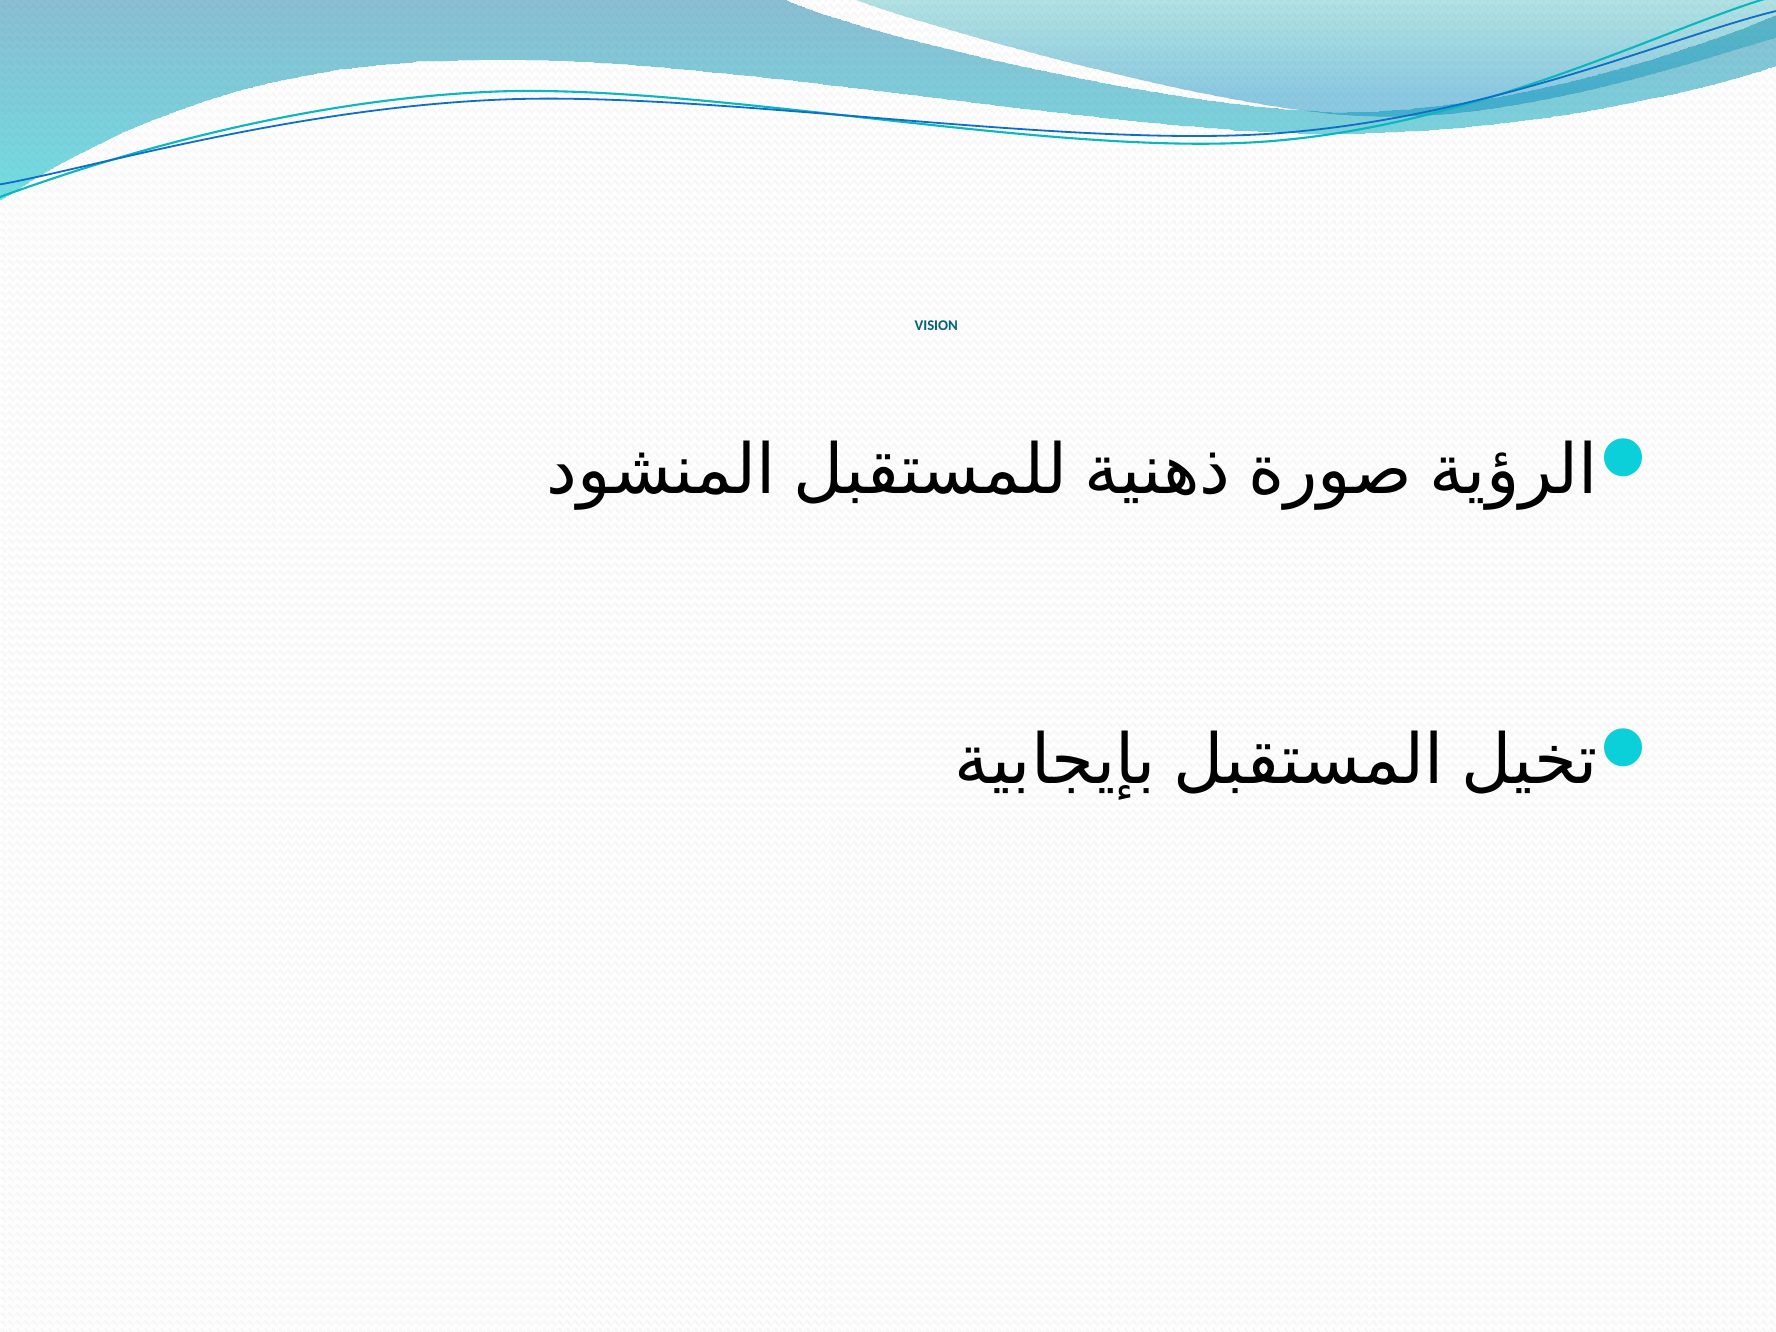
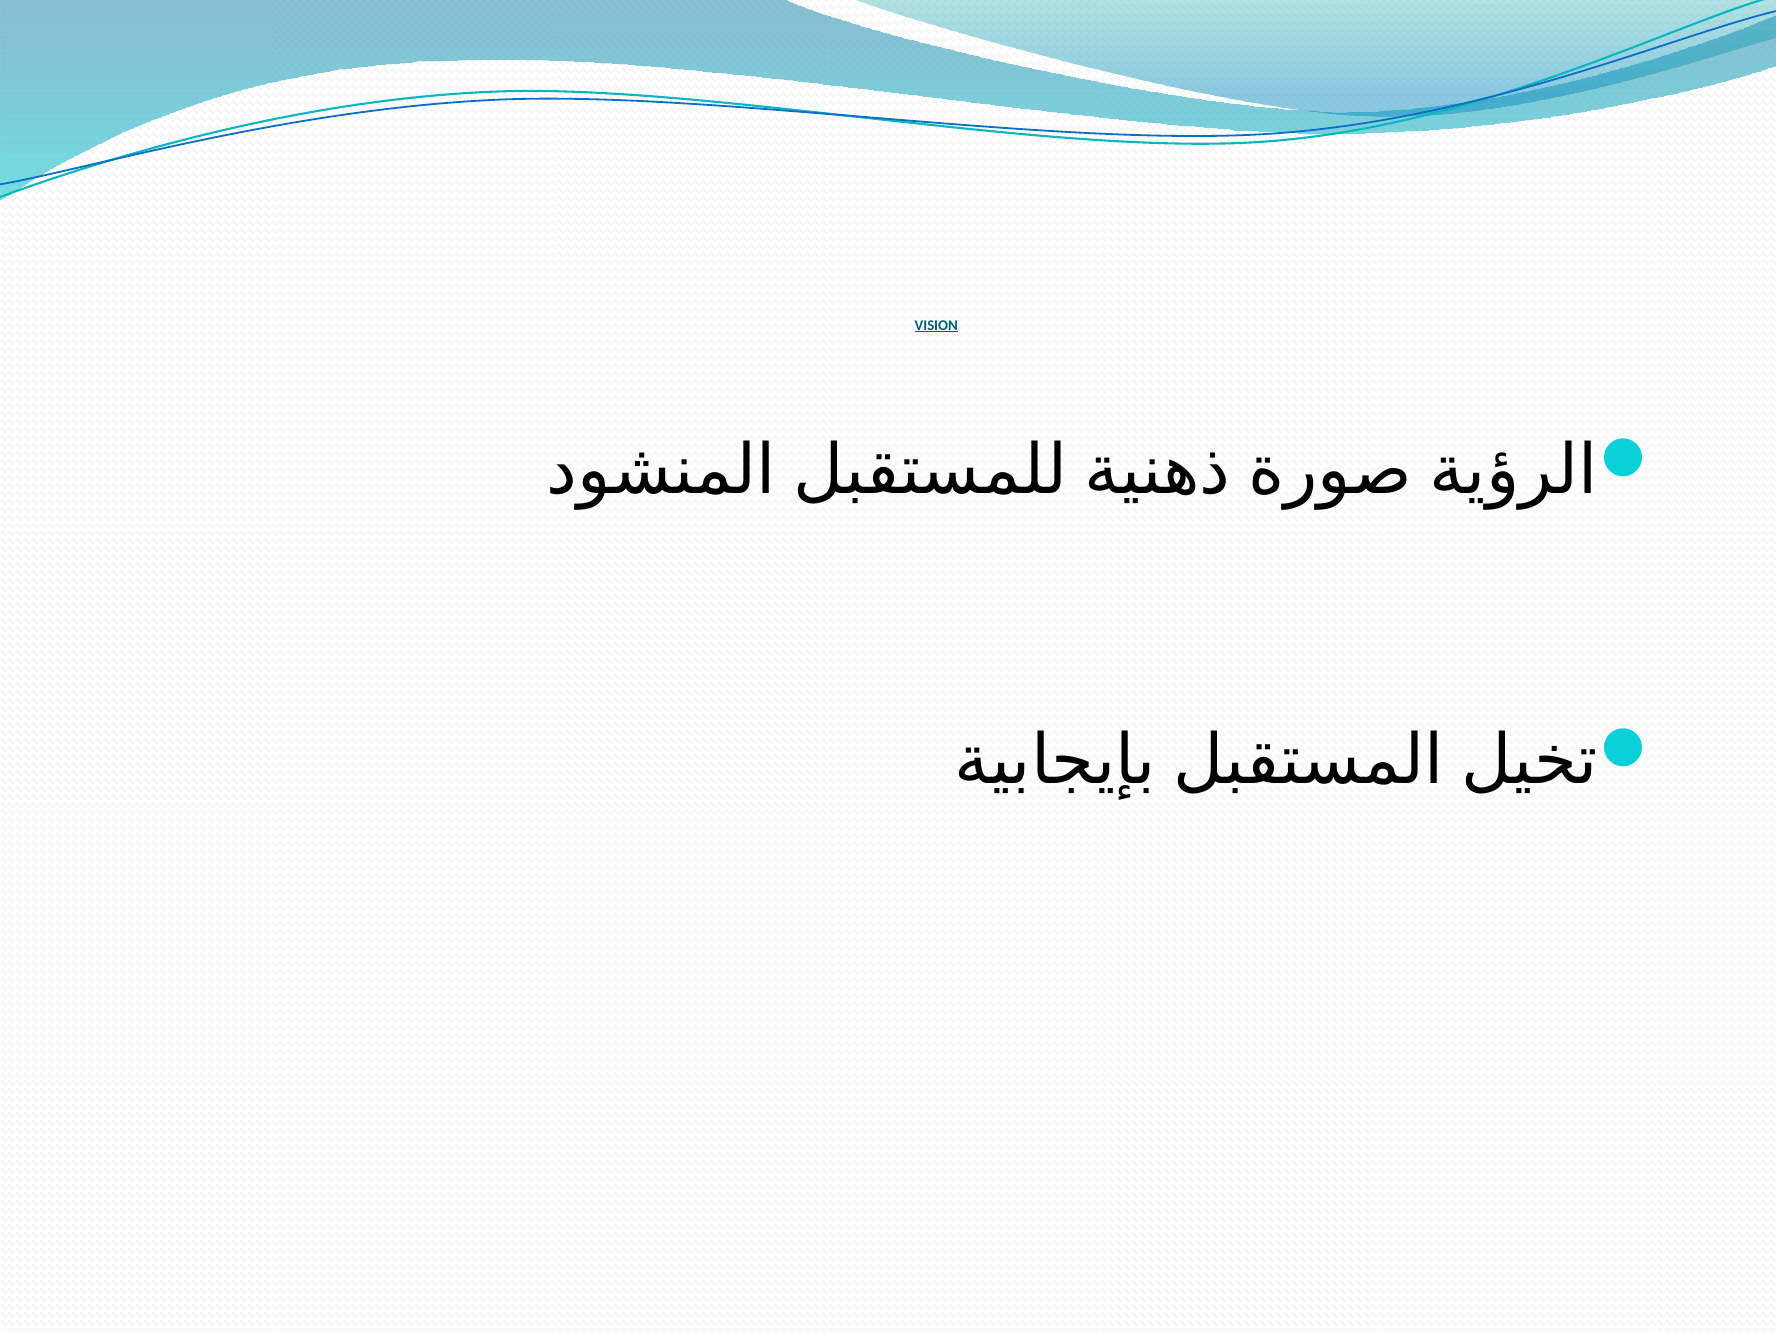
VISION underline: none -> present (936, 325)
